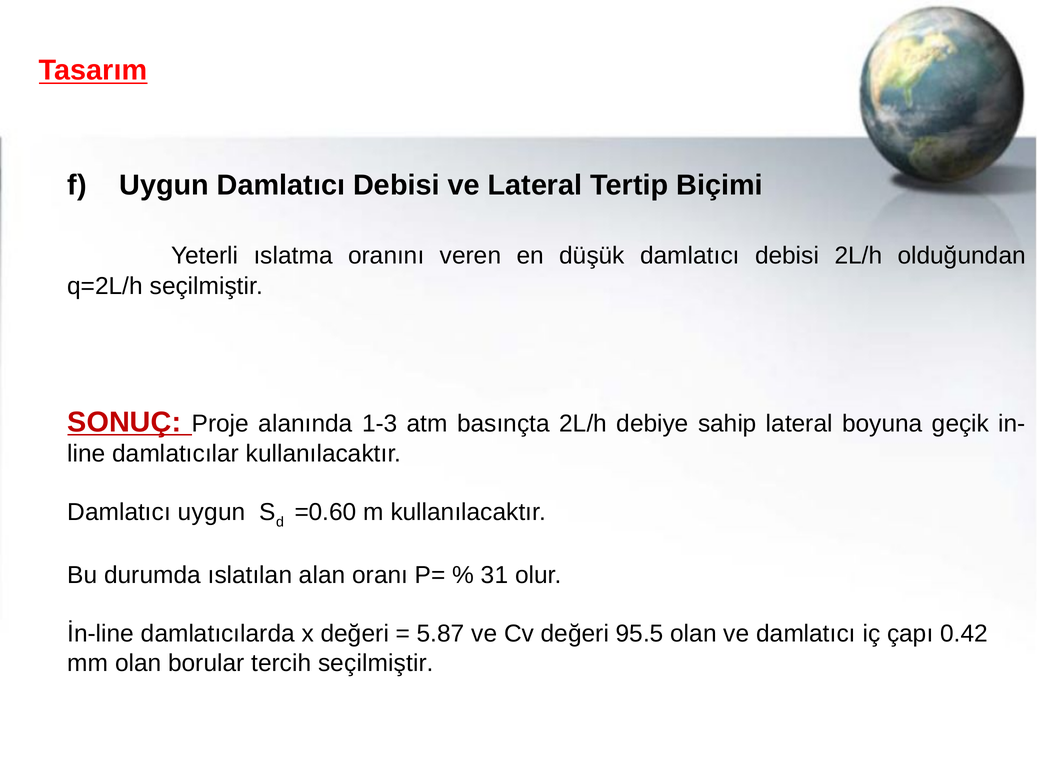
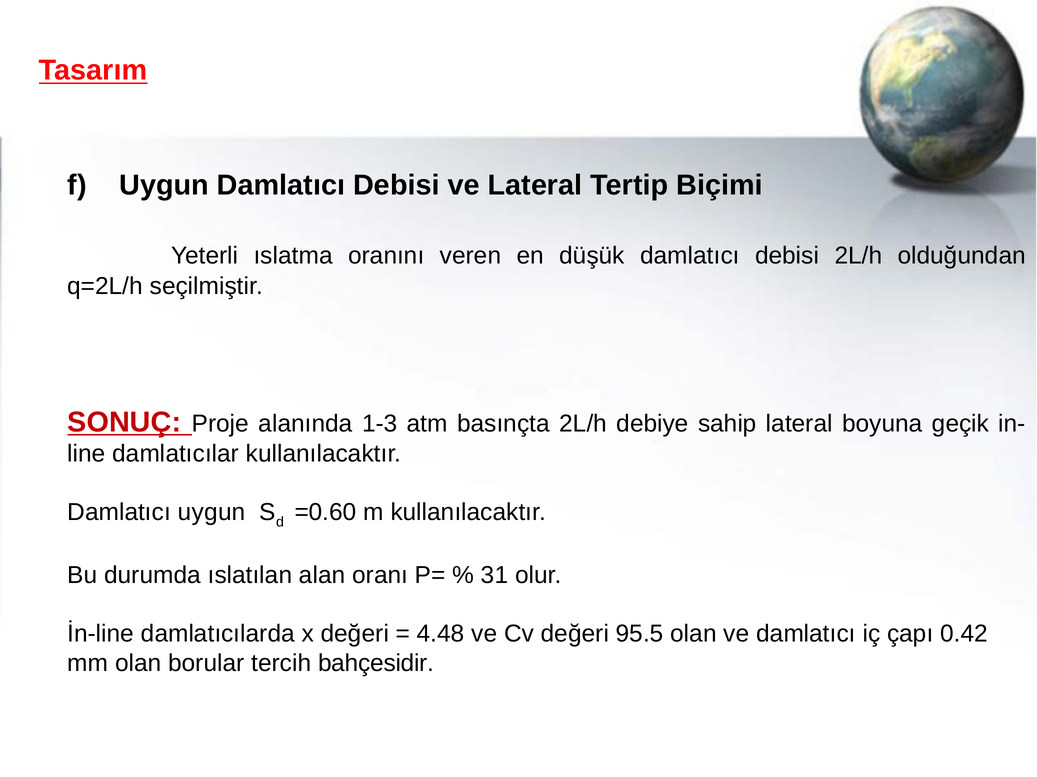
5.87: 5.87 -> 4.48 (441, 635)
tercih seçilmiştir: seçilmiştir -> bahçesidir (376, 664)
